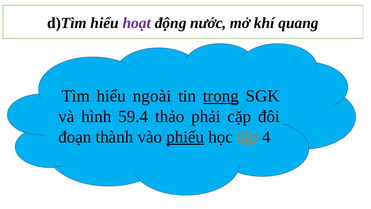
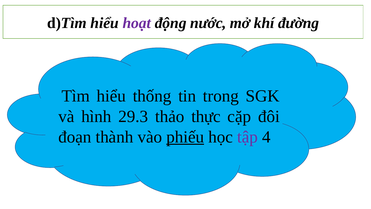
quang: quang -> đường (299, 23)
ngoài: ngoài -> thống (152, 96)
trong underline: present -> none (221, 96)
59.4: 59.4 -> 29.3 (133, 116)
phải: phải -> thực (206, 116)
tập colour: orange -> purple (247, 137)
